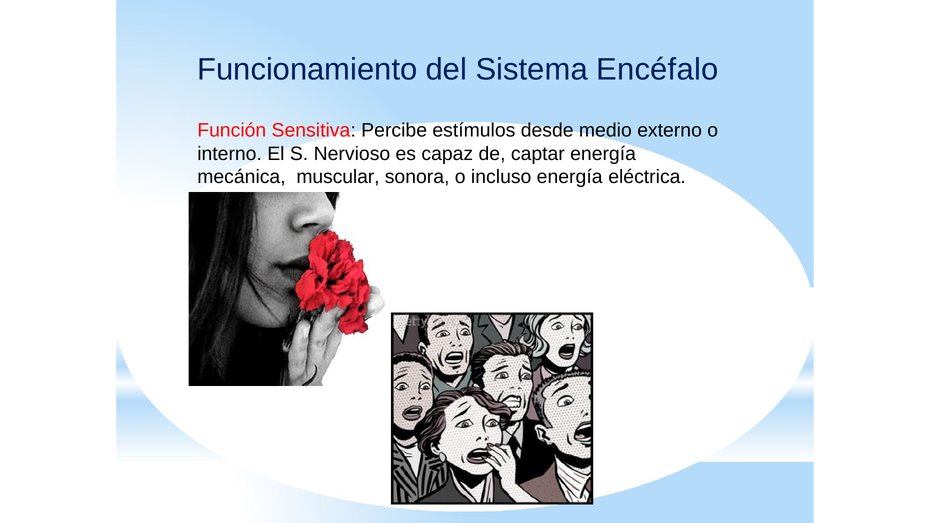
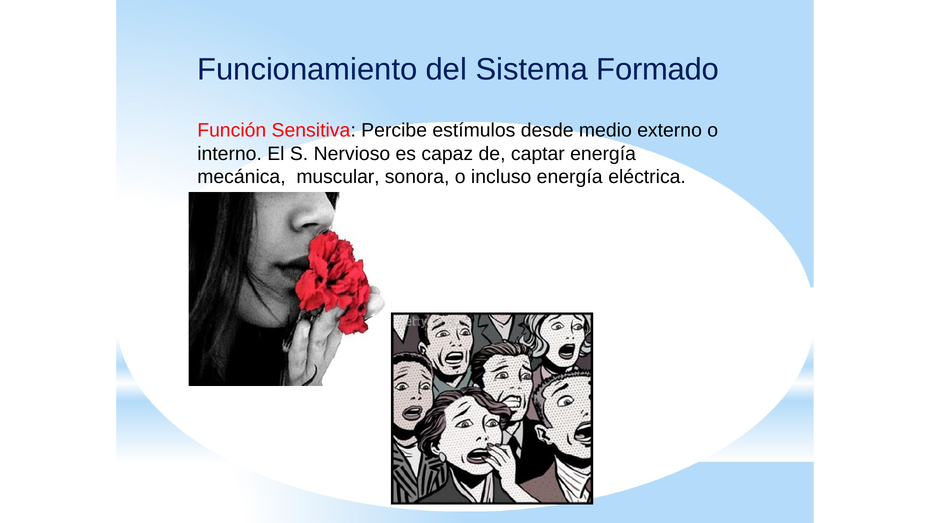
Encéfalo: Encéfalo -> Formado (658, 69)
